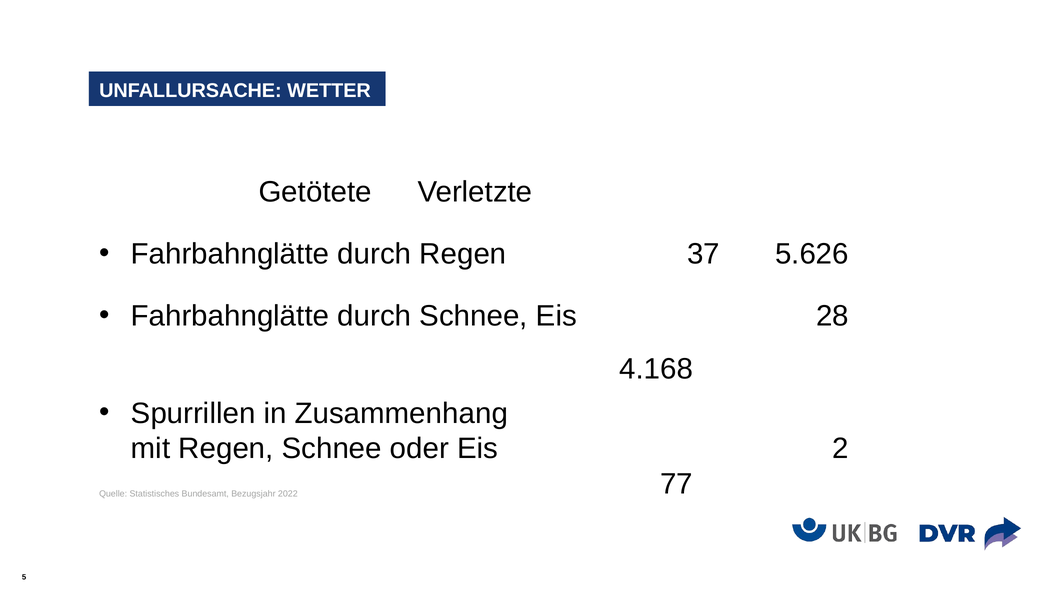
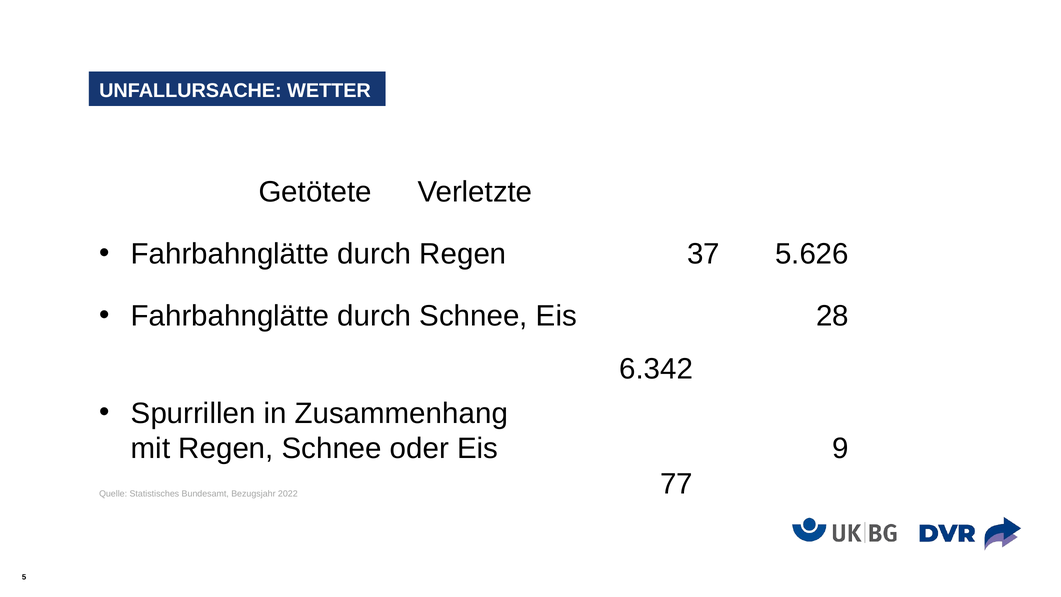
4.168: 4.168 -> 6.342 (656, 369)
2: 2 -> 9 (841, 449)
